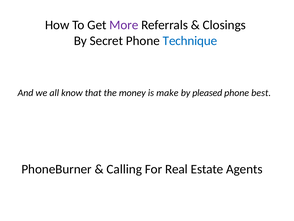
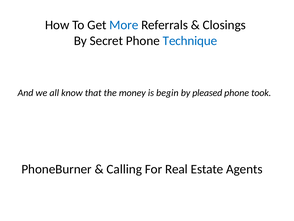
More colour: purple -> blue (124, 25)
make: make -> begin (167, 93)
best: best -> took (261, 93)
